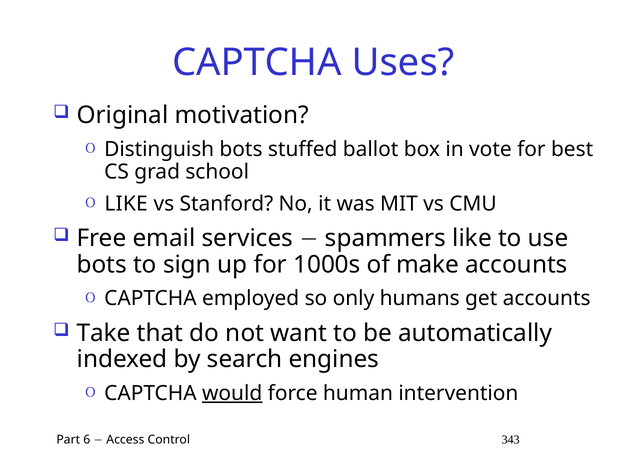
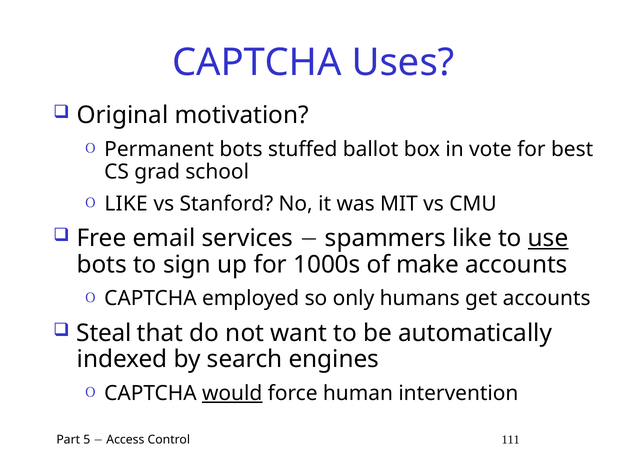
Distinguish: Distinguish -> Permanent (159, 149)
use underline: none -> present (548, 238)
Take: Take -> Steal (104, 333)
6: 6 -> 5 (87, 440)
343: 343 -> 111 (511, 440)
